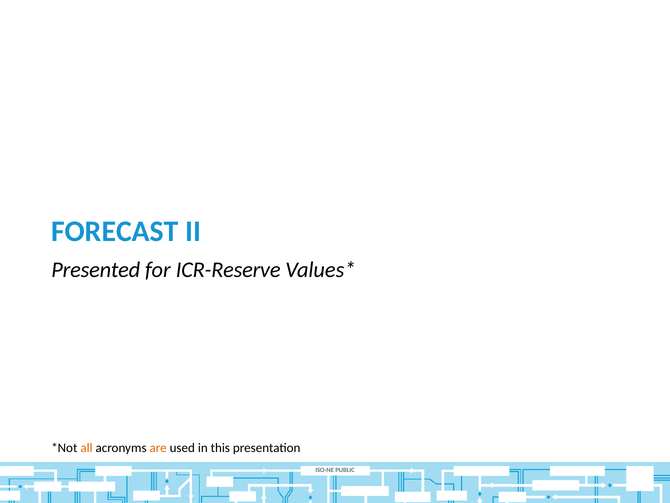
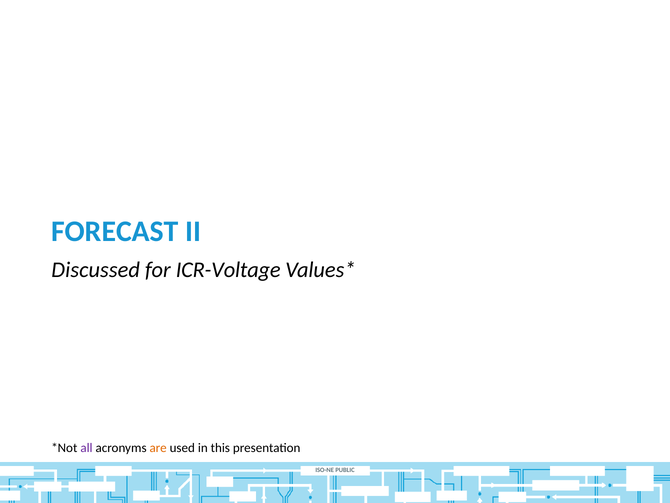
Presented: Presented -> Discussed (96, 270)
ICR-Reserve: ICR-Reserve -> ICR-Voltage (228, 270)
all colour: orange -> purple (86, 448)
